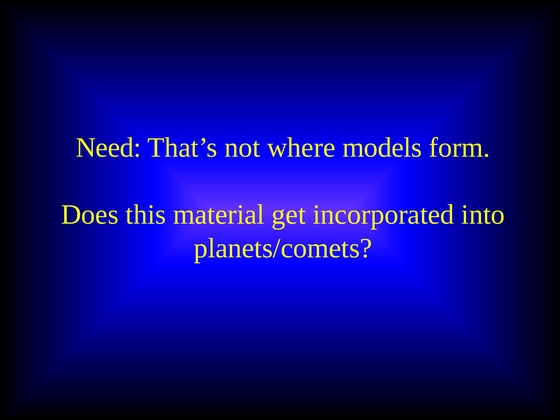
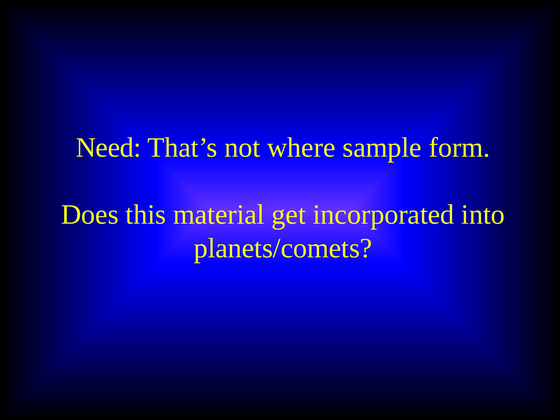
models: models -> sample (382, 147)
